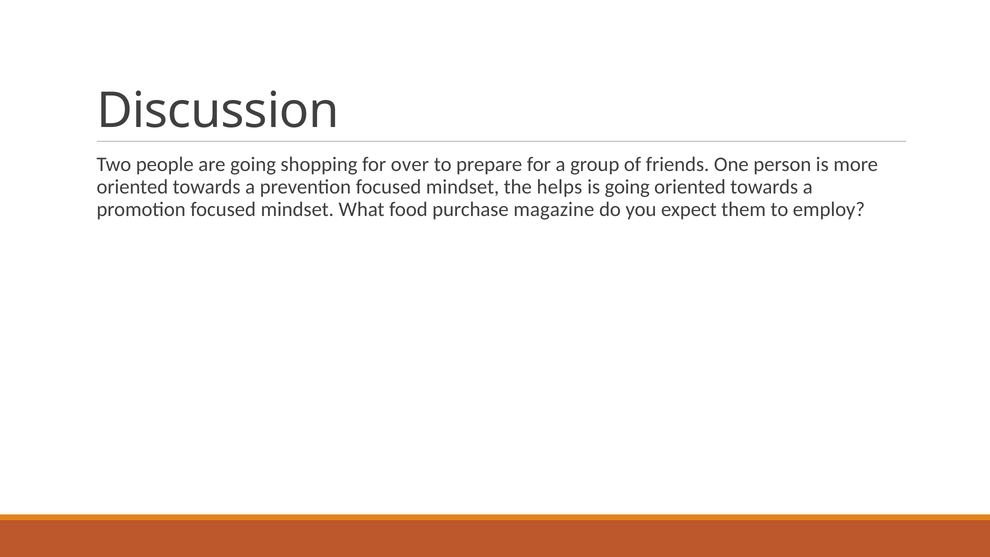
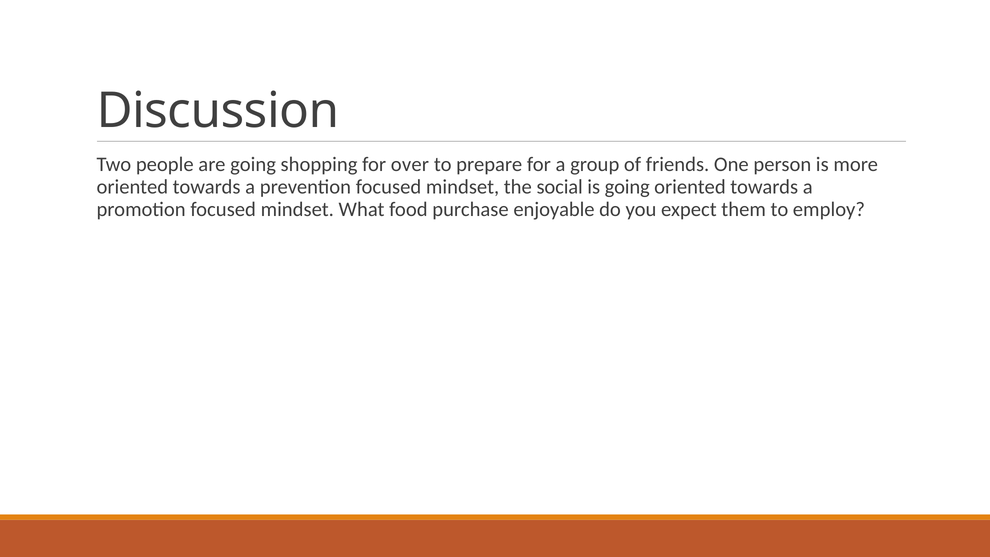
helps: helps -> social (560, 187)
magazine: magazine -> enjoyable (554, 209)
